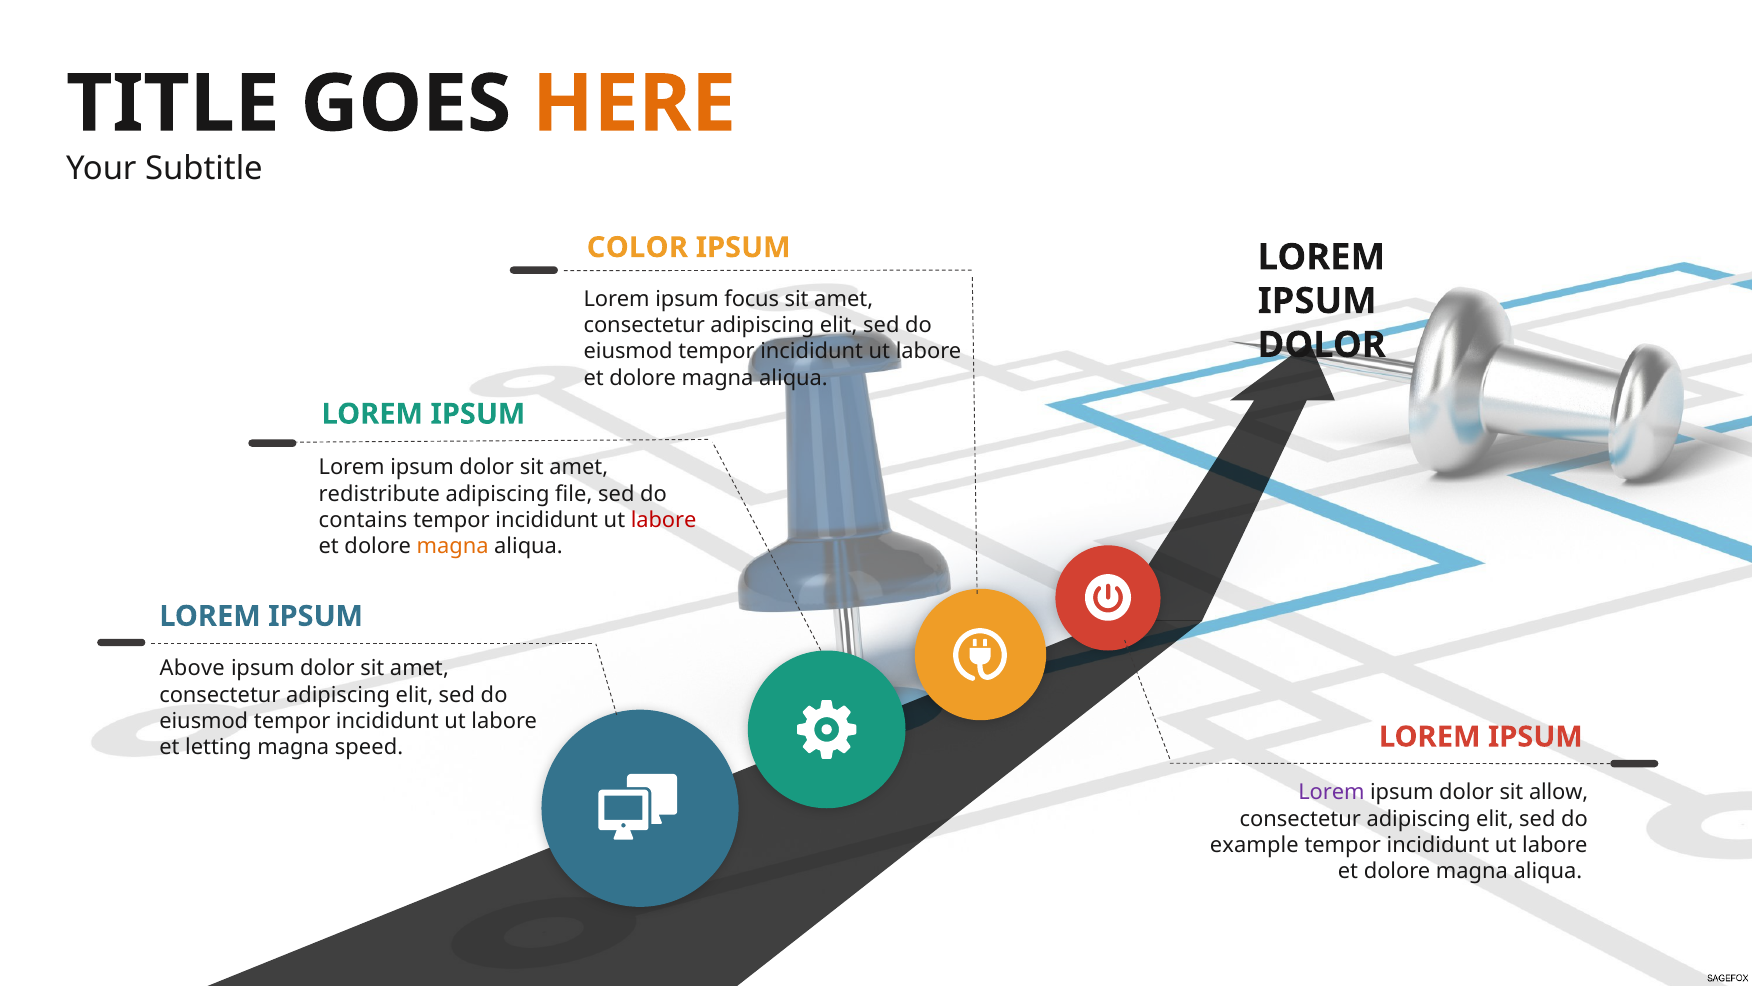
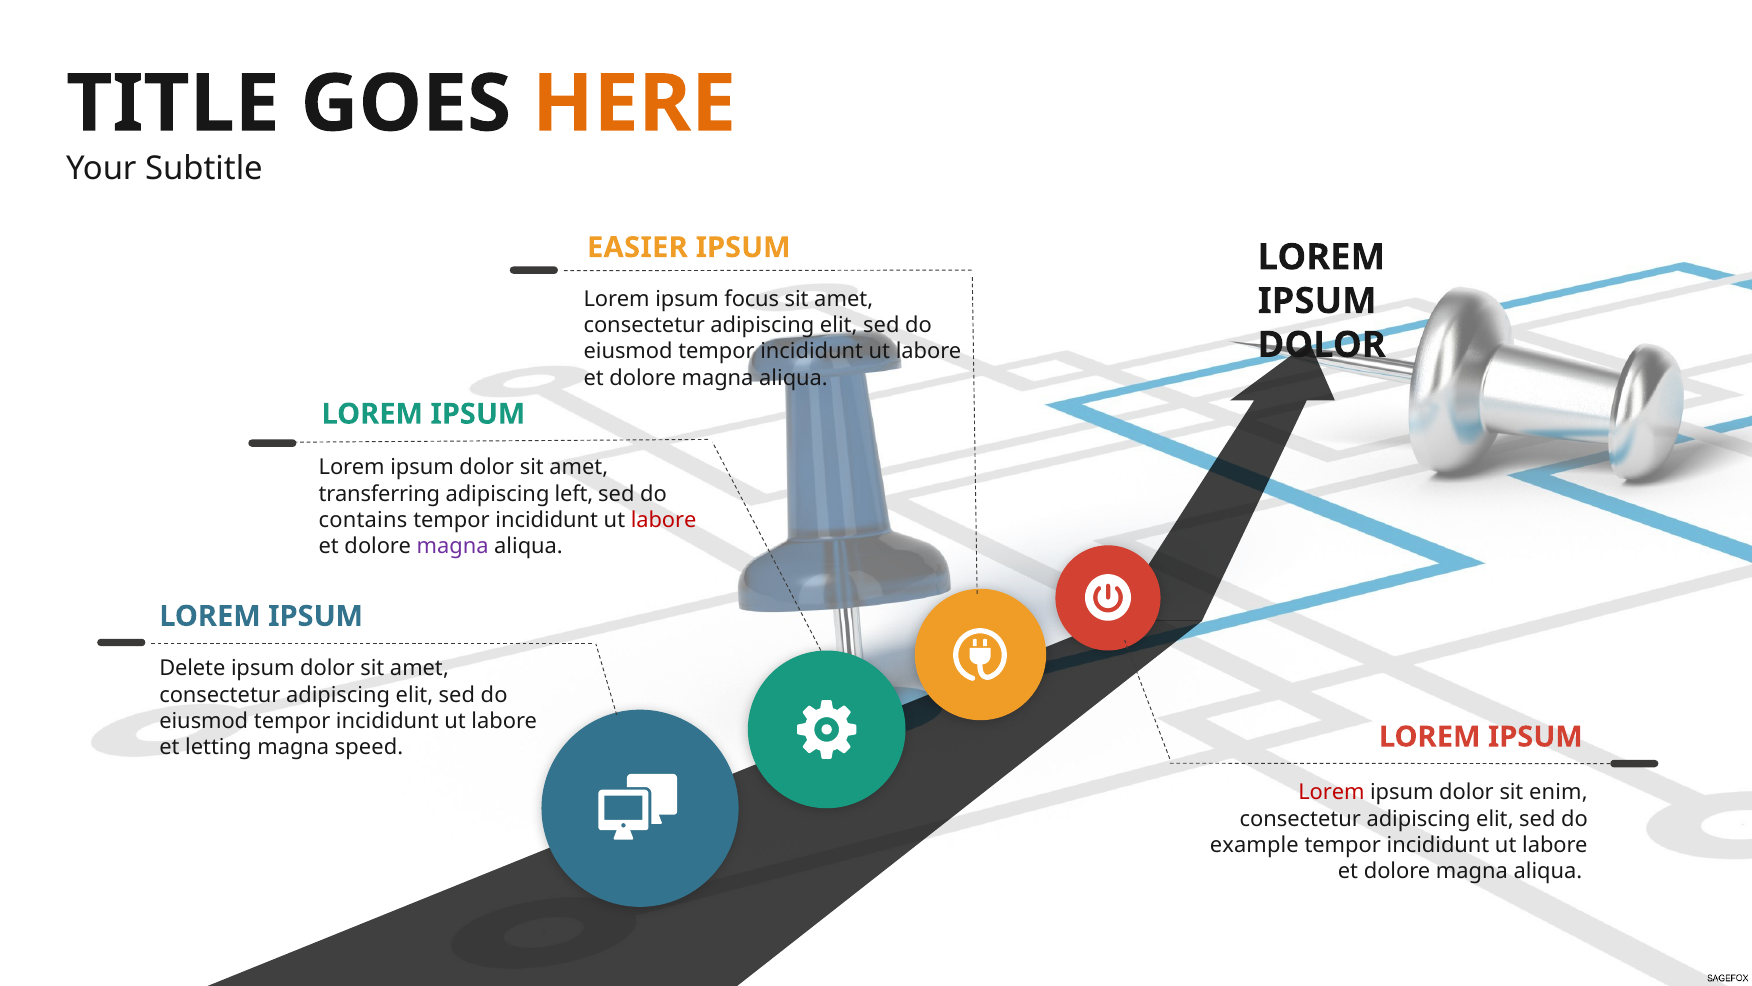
COLOR: COLOR -> EASIER (637, 247)
redistribute: redistribute -> transferring (379, 494)
file: file -> left (574, 494)
magna colour: orange -> purple (453, 546)
Above: Above -> Delete (192, 668)
Lorem colour: purple -> red (1331, 792)
allow: allow -> enim (1558, 792)
